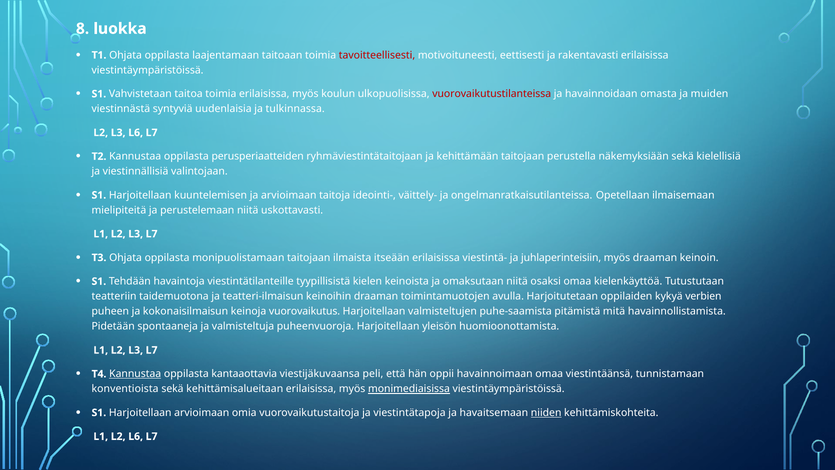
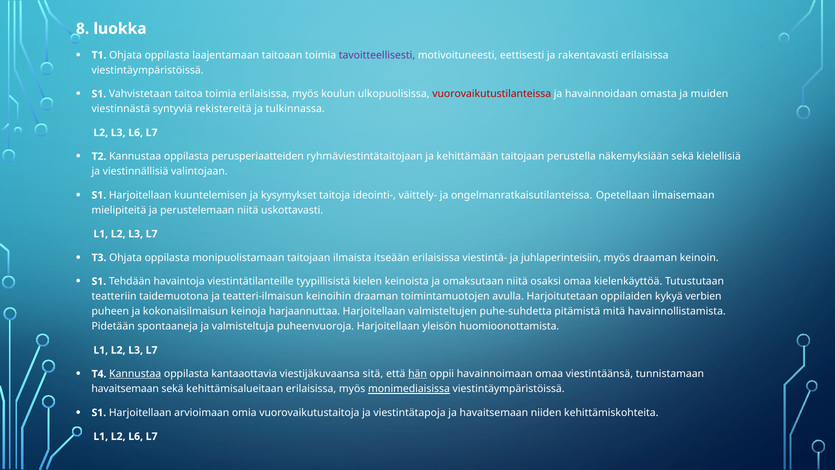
tavoitteellisesti colour: red -> purple (377, 55)
uudenlaisia: uudenlaisia -> rekistereitä (223, 109)
ja arvioimaan: arvioimaan -> kysymykset (289, 195)
vuorovaikutus: vuorovaikutus -> harjaannuttaa (305, 311)
puhe-saamista: puhe-saamista -> puhe-suhdetta (516, 311)
peli: peli -> sitä (373, 374)
hän underline: none -> present (418, 374)
konventioista: konventioista -> havaitsemaan (125, 389)
niiden underline: present -> none (546, 412)
